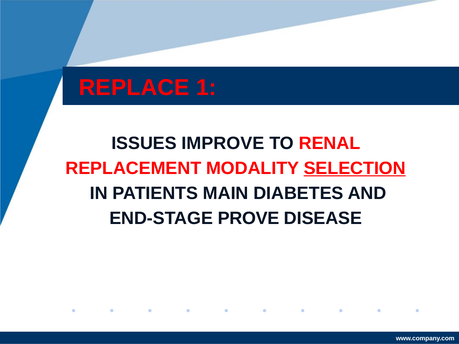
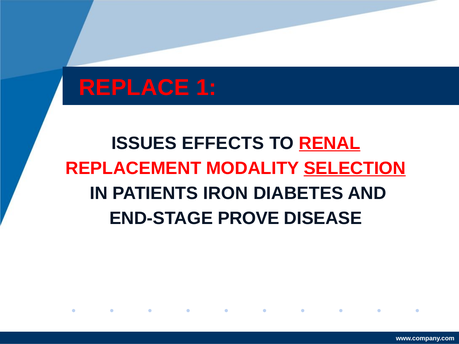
IMPROVE: IMPROVE -> EFFECTS (223, 143)
RENAL underline: none -> present (330, 143)
MAIN: MAIN -> IRON (226, 193)
